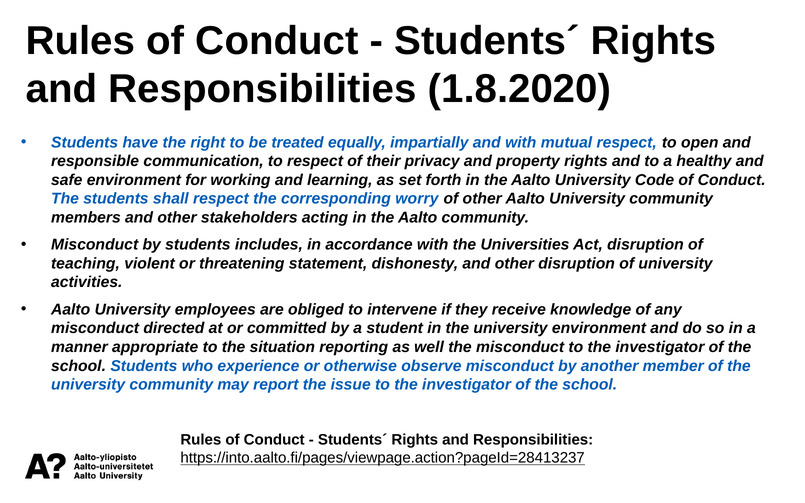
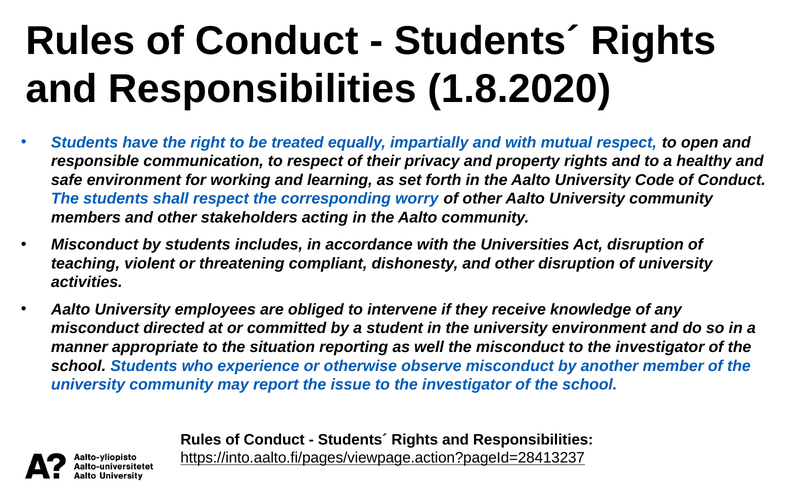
statement: statement -> compliant (328, 264)
